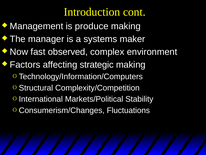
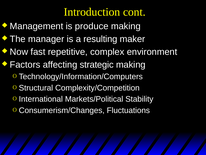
systems: systems -> resulting (100, 39)
observed: observed -> repetitive (68, 52)
